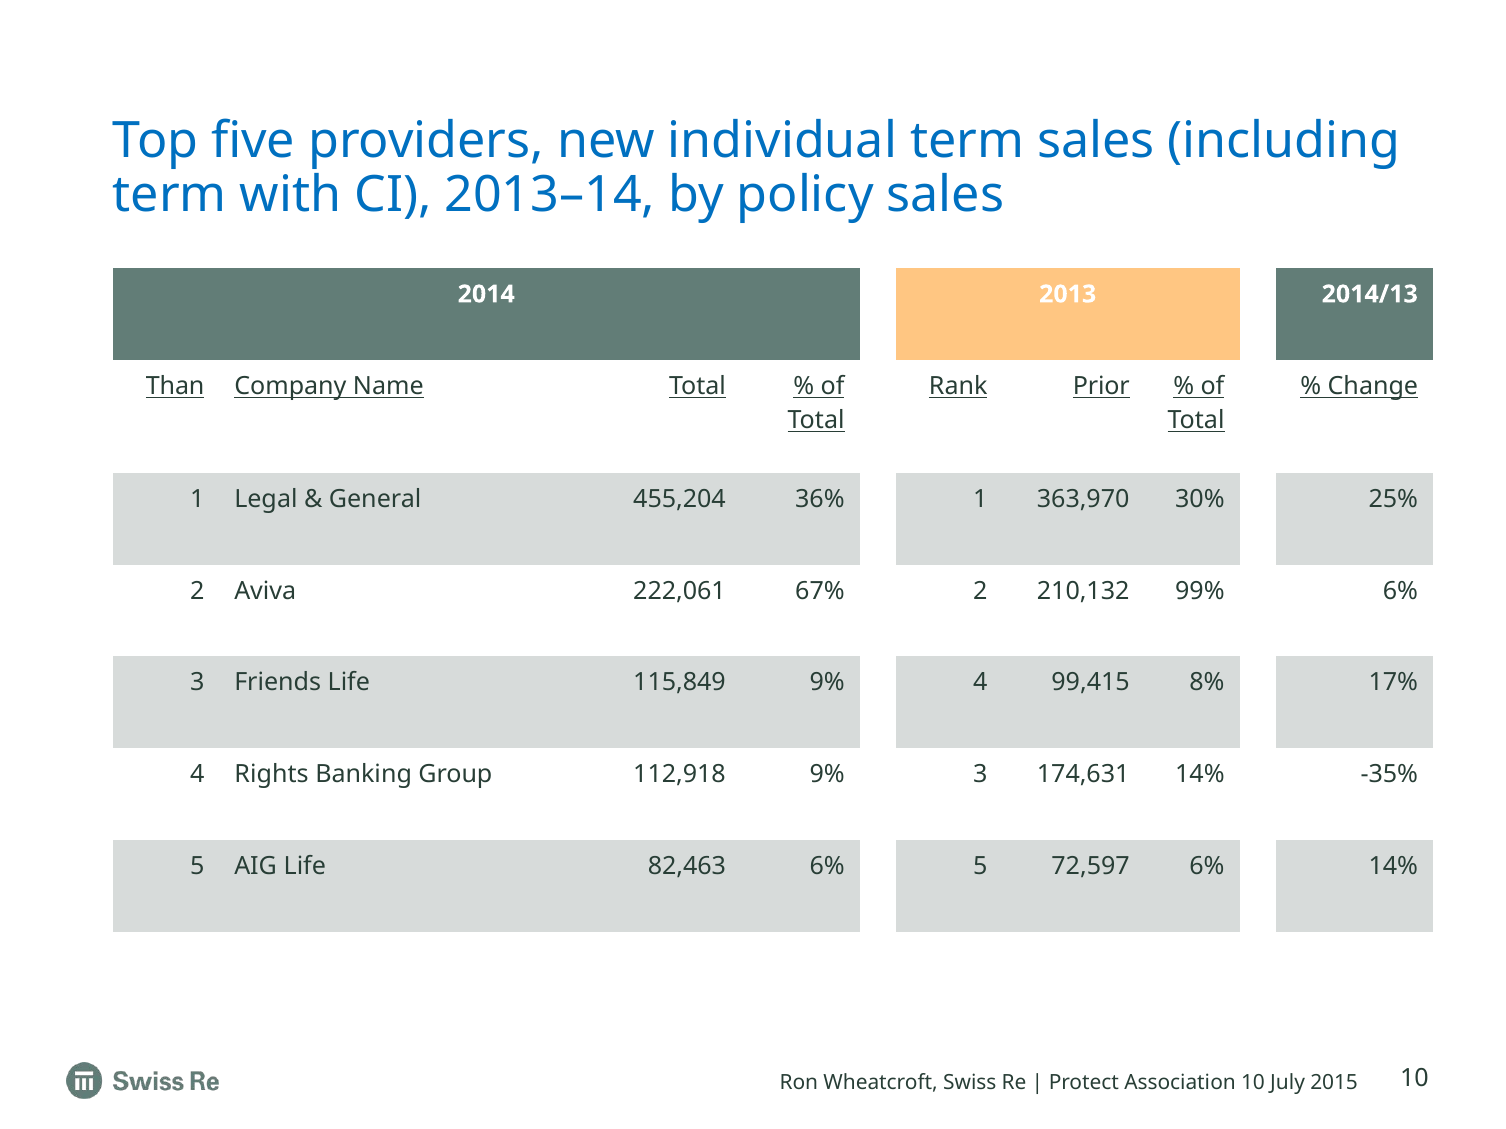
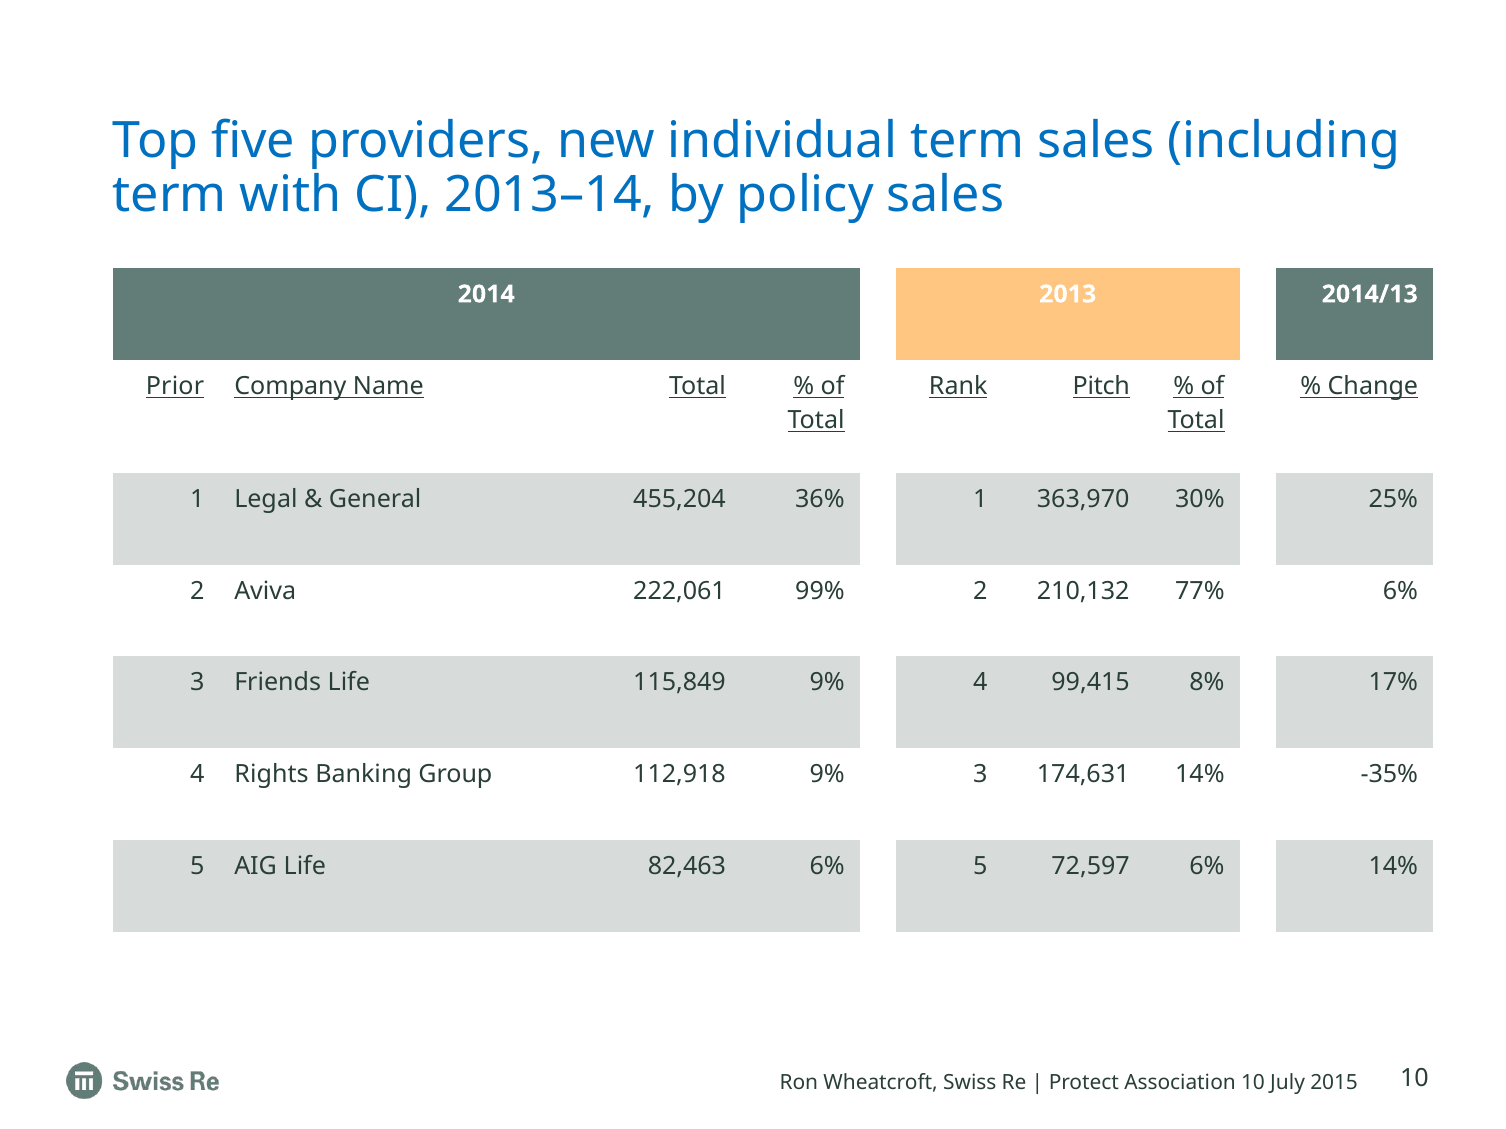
Than: Than -> Prior (175, 386)
Prior: Prior -> Pitch (1101, 386)
67%: 67% -> 99% (820, 591)
99%: 99% -> 77% (1200, 591)
